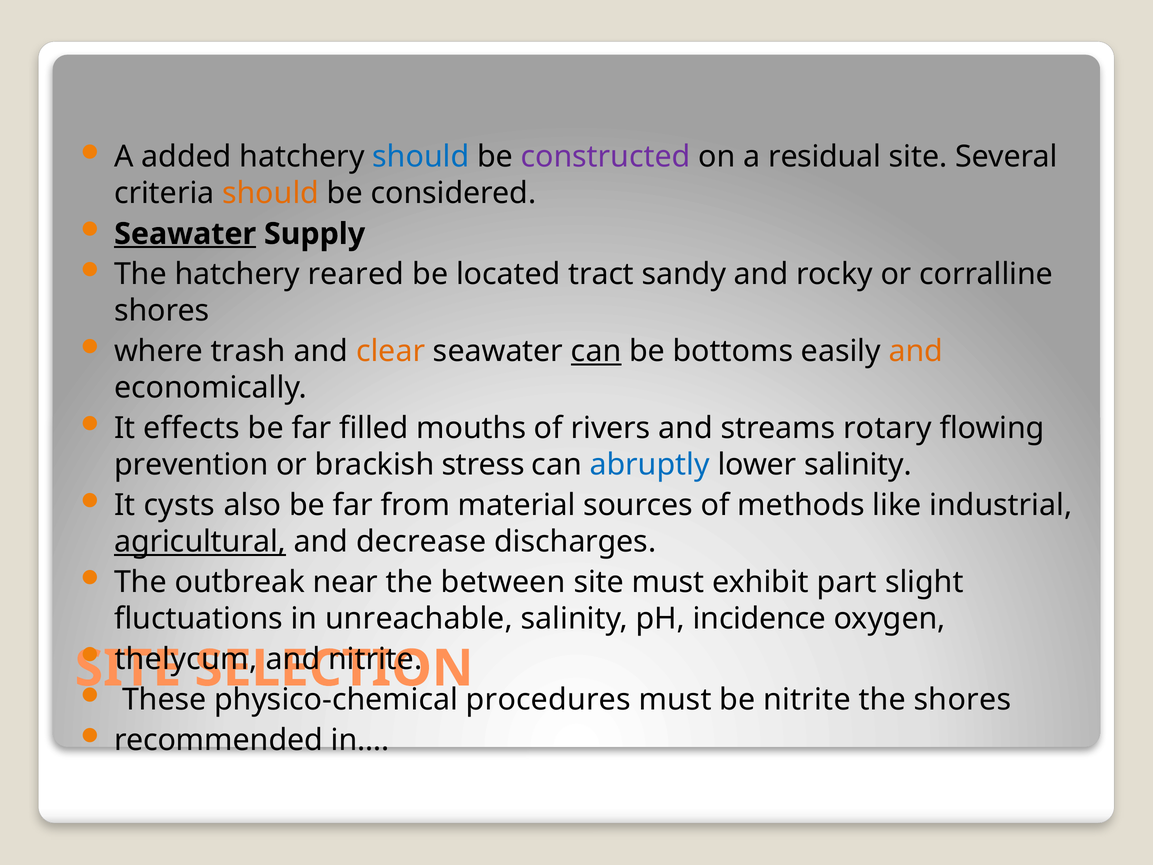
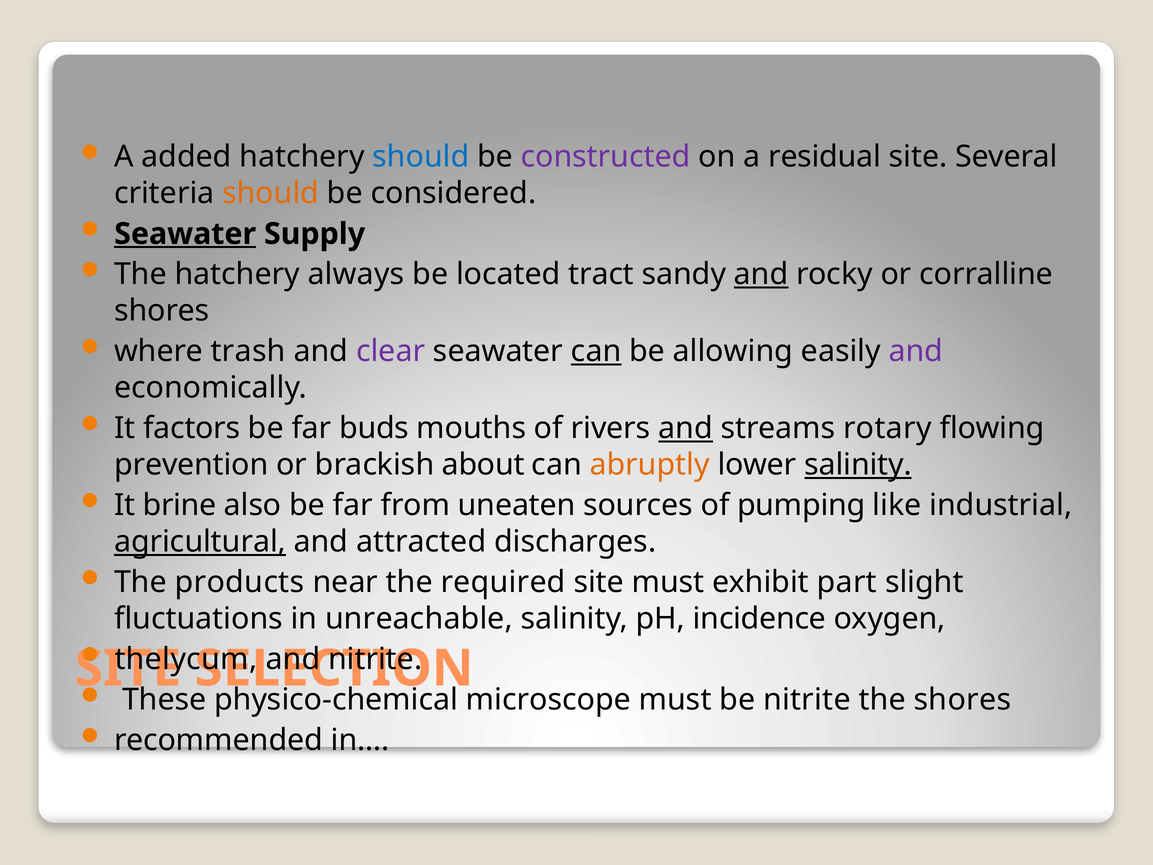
reared: reared -> always (356, 274)
and underline: none -> present (761, 274)
clear colour: orange -> purple (391, 351)
bottoms: bottoms -> allowing (733, 351)
and colour: orange -> purple (916, 351)
effects: effects -> factors (192, 428)
filled: filled -> buds (374, 428)
and underline: none -> present (686, 428)
stress: stress -> about (483, 465)
abruptly colour: blue -> orange (650, 465)
salinity underline: none -> present (858, 465)
cysts: cysts -> brine (180, 505)
material: material -> uneaten (517, 505)
methods: methods -> pumping (801, 505)
decrease: decrease -> attracted (421, 542)
outbreak: outbreak -> products (240, 582)
between: between -> required (503, 582)
procedures: procedures -> microscope (549, 700)
